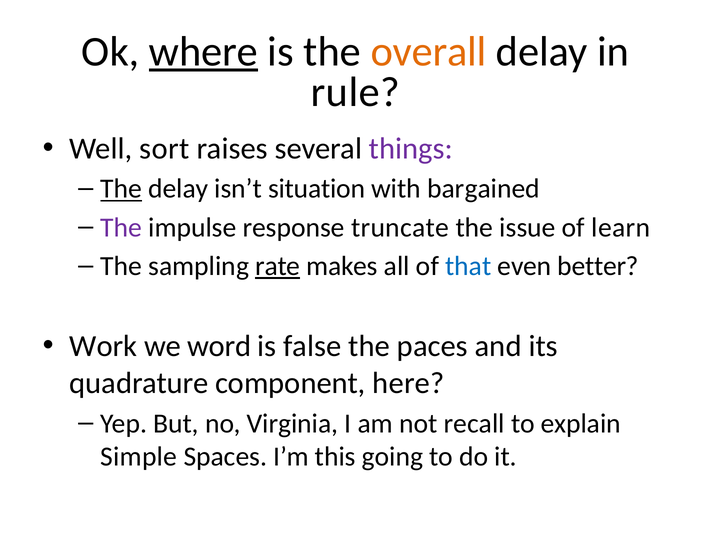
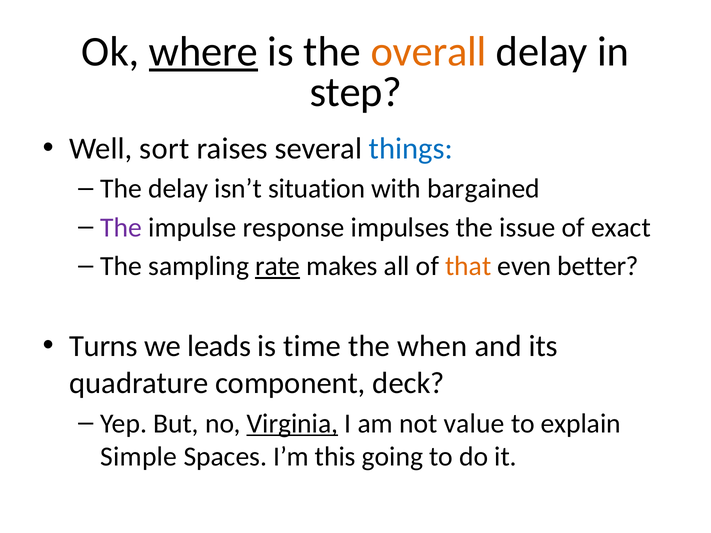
rule: rule -> step (356, 93)
things colour: purple -> blue (411, 148)
The underline: present -> none (121, 189)
truncate: truncate -> impulses (400, 228)
learn: learn -> exact (621, 228)
that colour: blue -> orange (468, 266)
Work: Work -> Turns (103, 347)
word: word -> leads (219, 347)
false: false -> time (312, 347)
paces: paces -> when (432, 347)
here: here -> deck (409, 383)
Virginia underline: none -> present (292, 424)
recall: recall -> value (474, 424)
